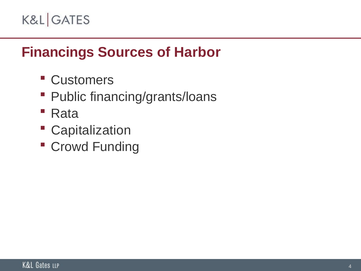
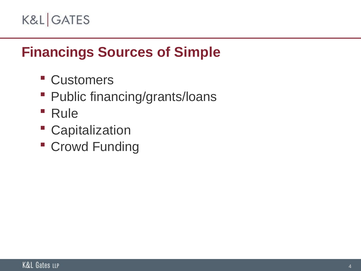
Harbor: Harbor -> Simple (197, 52)
Rata: Rata -> Rule (65, 113)
